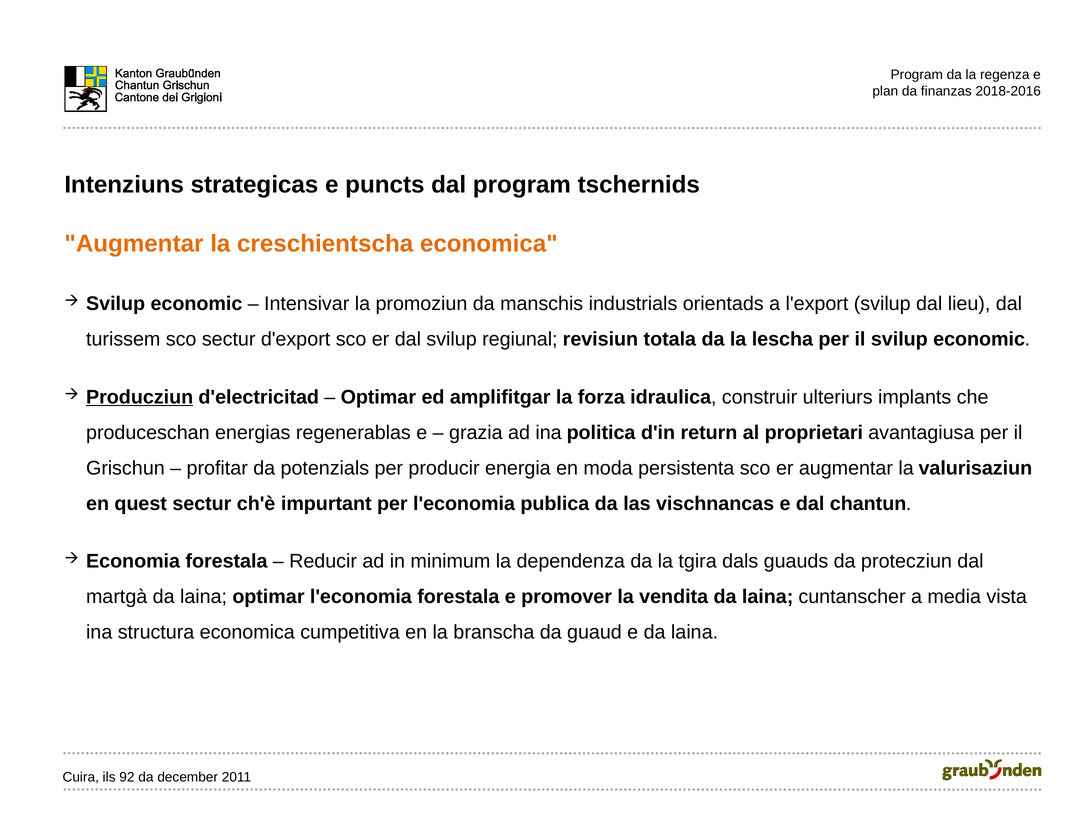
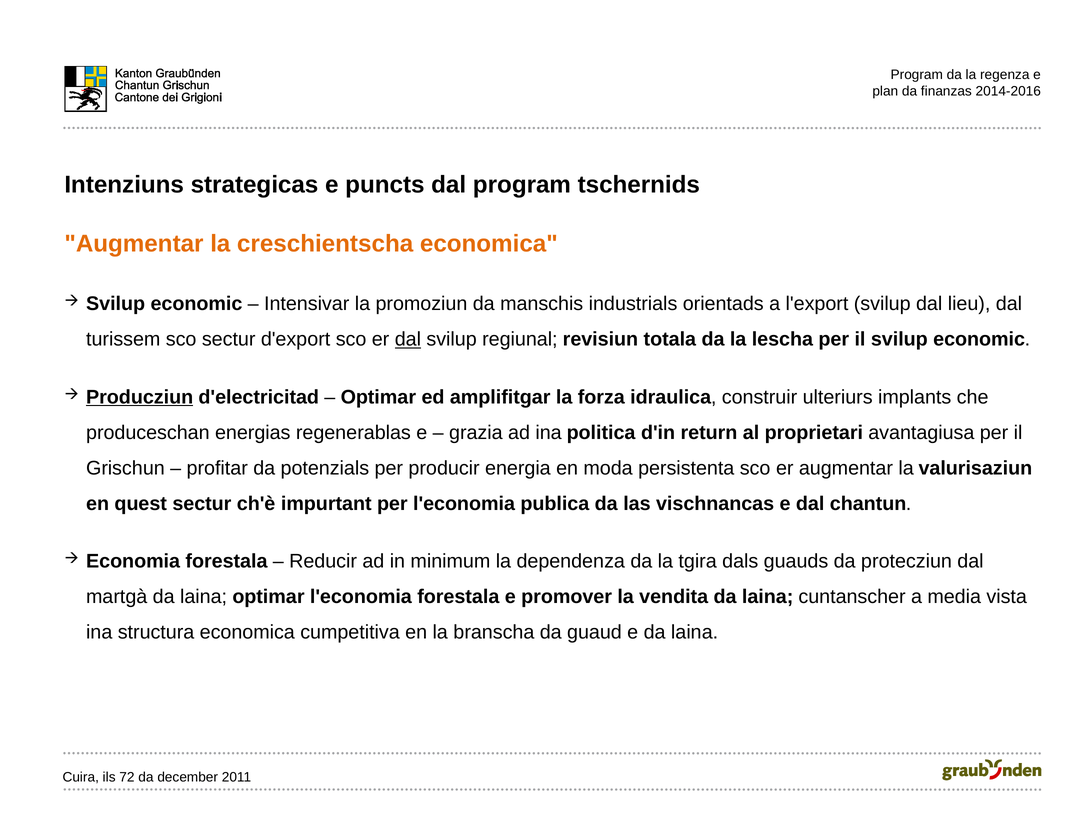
2018-2016: 2018-2016 -> 2014-2016 (1008, 91)
dal underline: none -> present (408, 339)
92: 92 -> 72 (127, 777)
